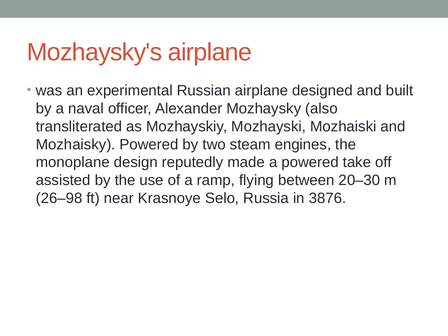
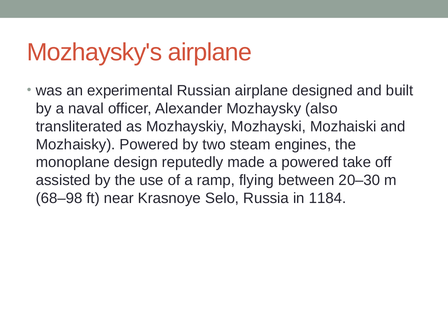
26–98: 26–98 -> 68–98 (59, 198)
3876: 3876 -> 1184 (327, 198)
